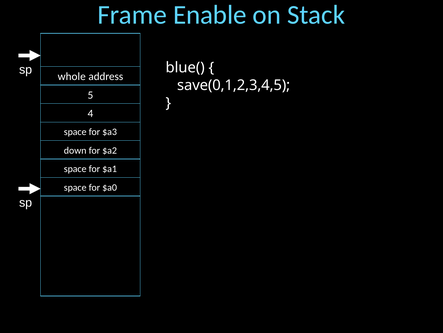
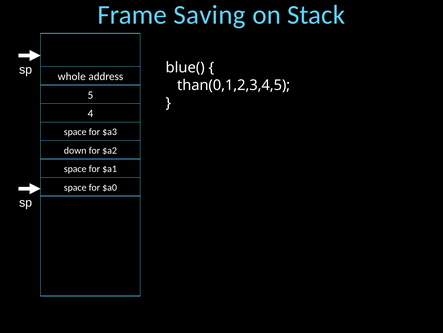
Enable: Enable -> Saving (210, 15)
save(0,1,2,3,4,5: save(0,1,2,3,4,5 -> than(0,1,2,3,4,5 (234, 85)
